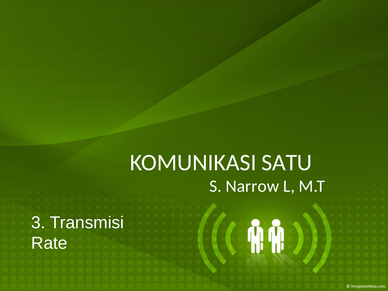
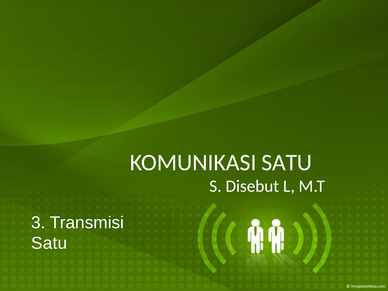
Narrow: Narrow -> Disebut (252, 186)
Rate: Rate -> Satu (49, 243)
